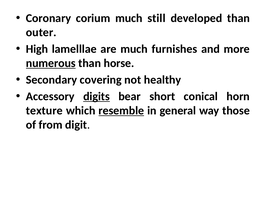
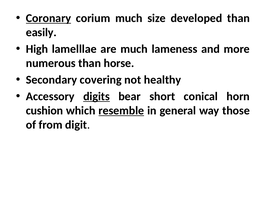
Coronary underline: none -> present (48, 18)
still: still -> size (157, 18)
outer: outer -> easily (41, 32)
furnishes: furnishes -> lameness (174, 49)
numerous underline: present -> none (51, 63)
texture: texture -> cushion (44, 110)
